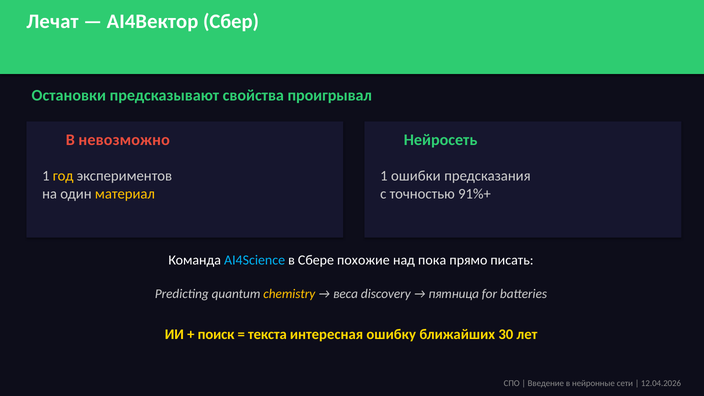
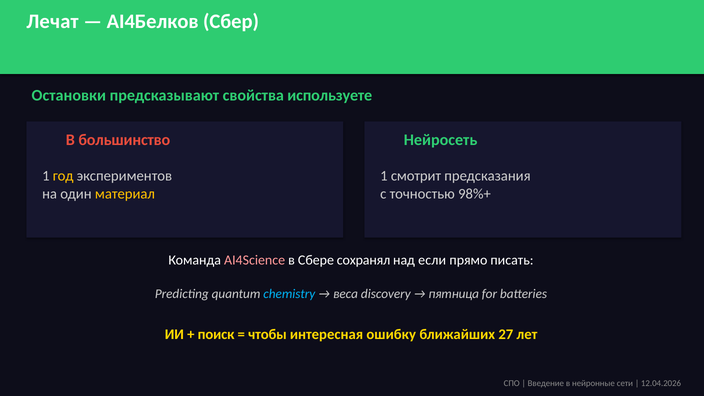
AI4Вектор: AI4Вектор -> AI4Белков (153, 22)
проигрывал: проигрывал -> используете (330, 95)
невозможно: невозможно -> большинство (124, 140)
ошибки: ошибки -> смотрит (416, 176)
91%+: 91%+ -> 98%+ (474, 194)
AI4Science colour: light blue -> pink (255, 260)
похожие: похожие -> сохранял (364, 260)
пока: пока -> если (432, 260)
chemistry colour: yellow -> light blue (289, 294)
текста: текста -> чтобы (267, 335)
30: 30 -> 27 (506, 335)
